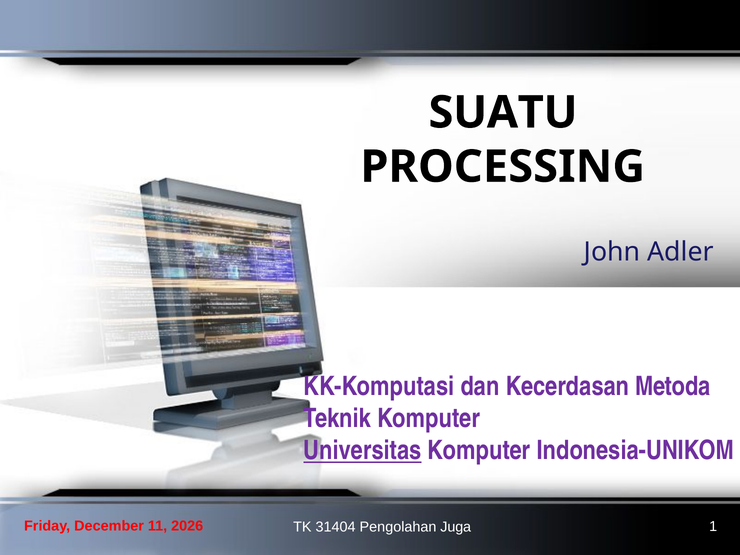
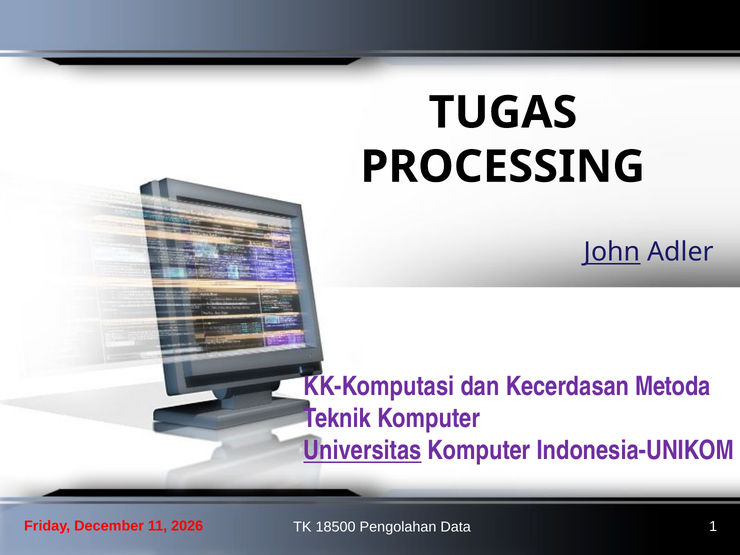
SUATU: SUATU -> TUGAS (503, 113)
John underline: none -> present (612, 252)
31404: 31404 -> 18500 (336, 527)
Juga: Juga -> Data (456, 527)
